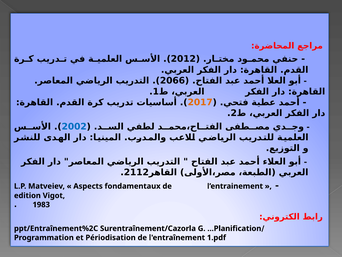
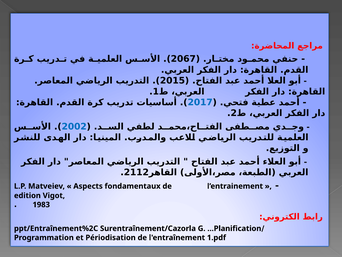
2012: 2012 -> 2067 (183, 59)
2066: 2066 -> 2015 (172, 81)
2017 colour: orange -> blue (200, 102)
